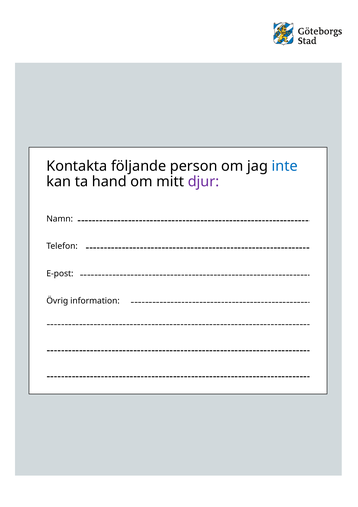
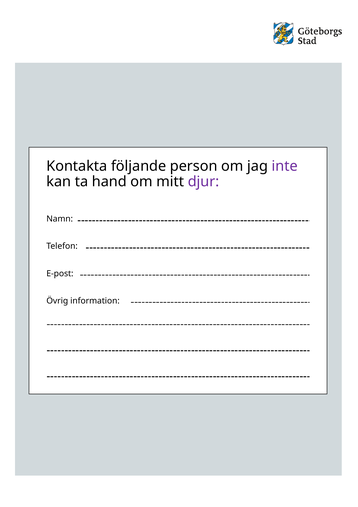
inte colour: blue -> purple (285, 166)
